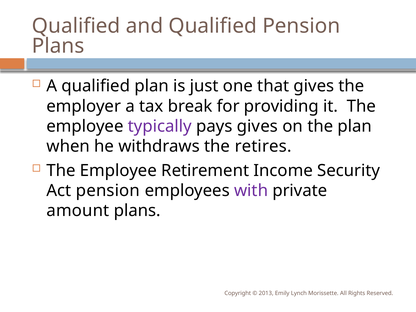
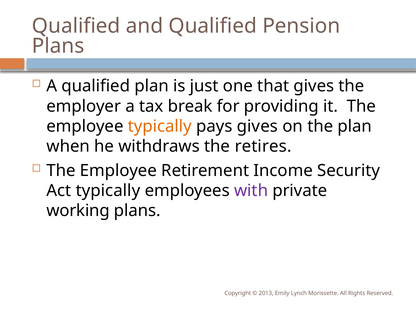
typically colour: purple -> orange (160, 126)
Act pension: pension -> typically (108, 191)
amount: amount -> working (78, 211)
